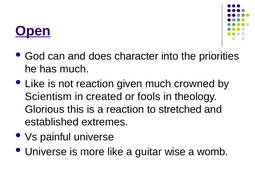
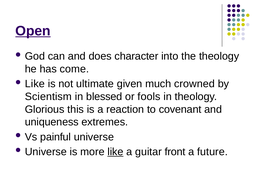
the priorities: priorities -> theology (219, 56)
has much: much -> come (74, 69)
not reaction: reaction -> ultimate (95, 84)
created: created -> blessed (104, 97)
stretched: stretched -> covenant (180, 109)
established: established -> uniqueness (52, 122)
like underline: none -> present (115, 152)
wise: wise -> front (175, 152)
womb: womb -> future (212, 152)
